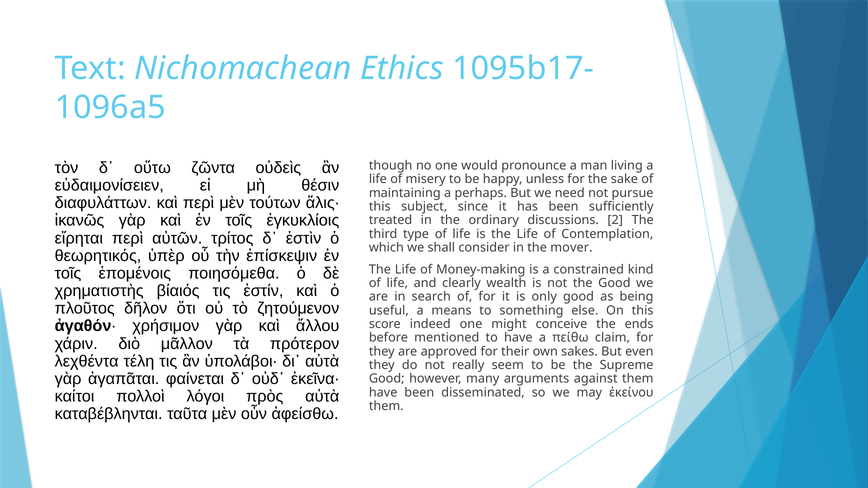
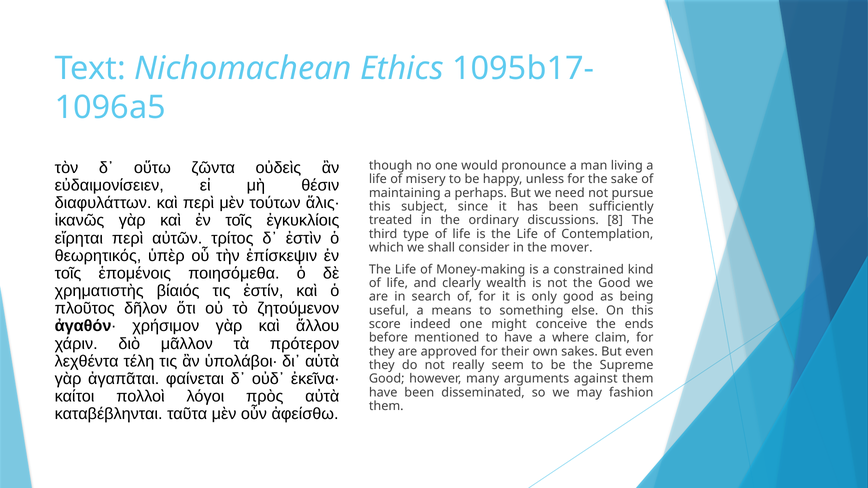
2: 2 -> 8 (615, 220)
πείθω: πείθω -> where (571, 338)
ἐκείνου: ἐκείνου -> fashion (631, 393)
